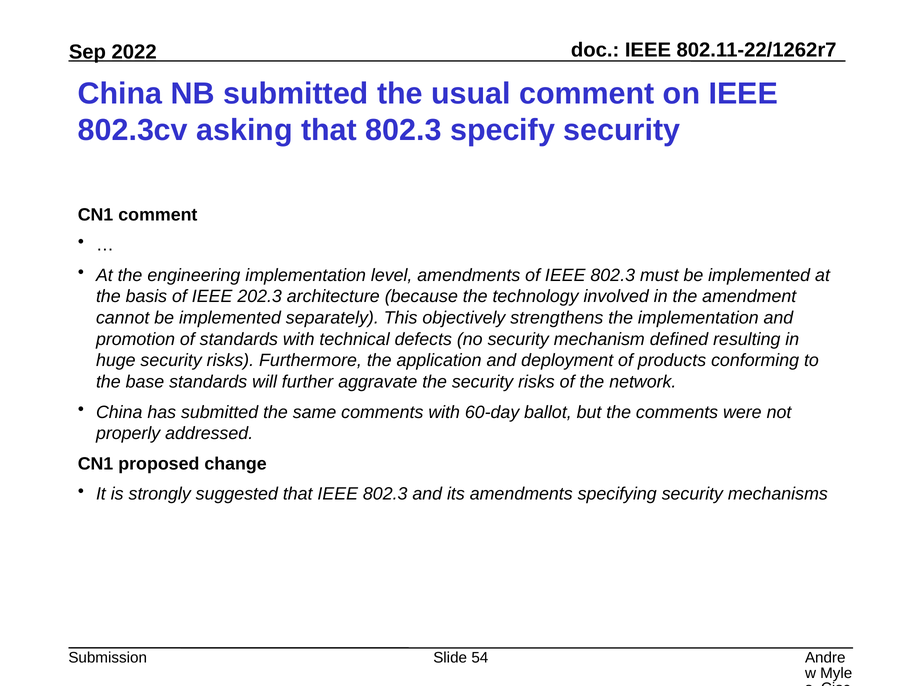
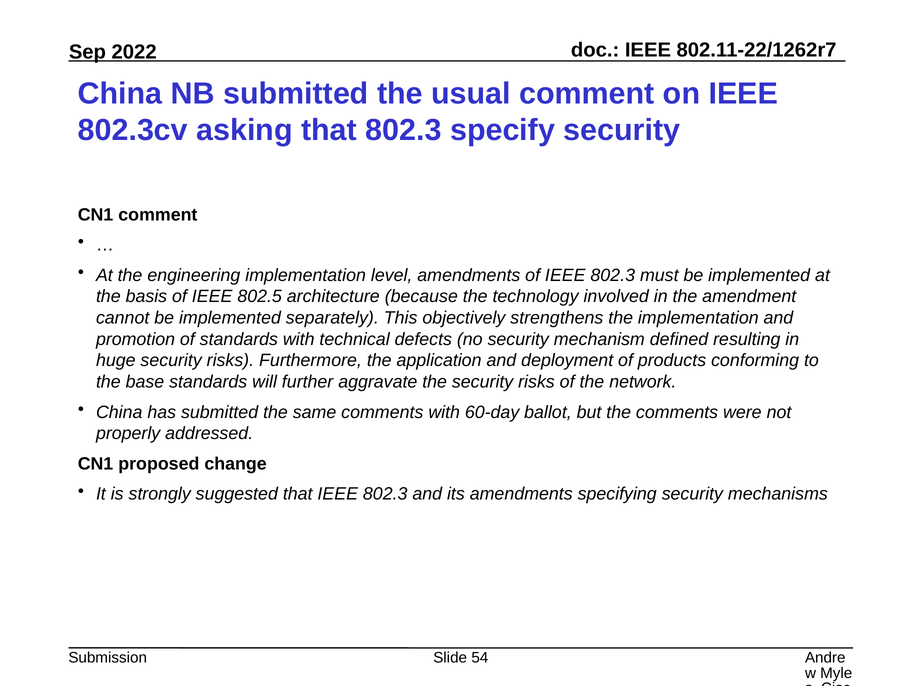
202.3: 202.3 -> 802.5 (260, 296)
